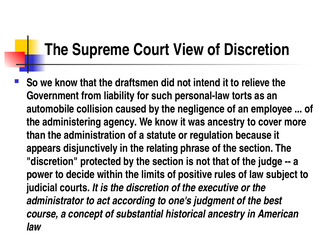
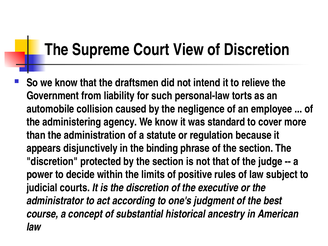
was ancestry: ancestry -> standard (226, 122)
relating: relating -> binding (162, 148)
